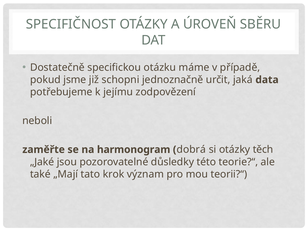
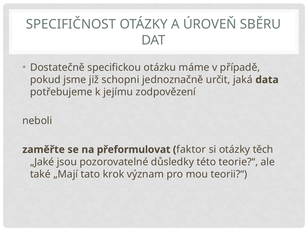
harmonogram: harmonogram -> přeformulovat (134, 150)
dobrá: dobrá -> faktor (191, 150)
